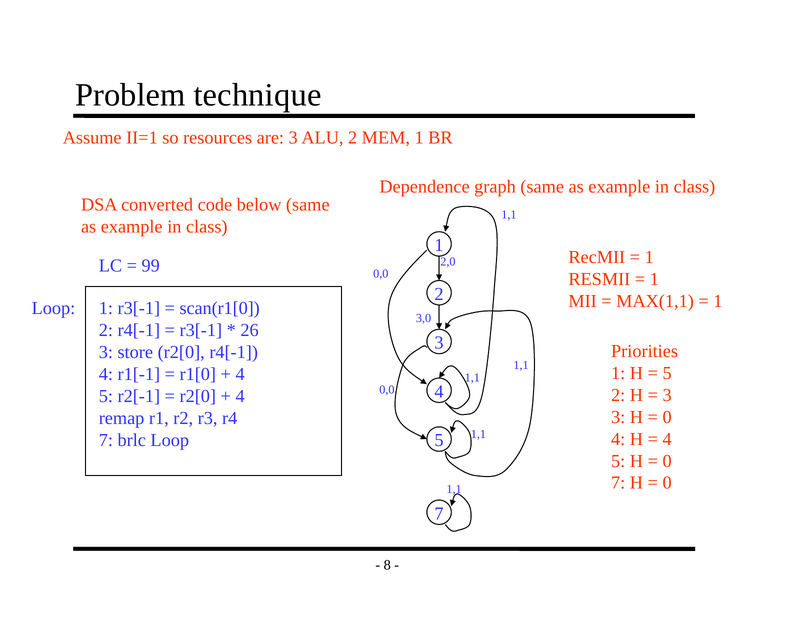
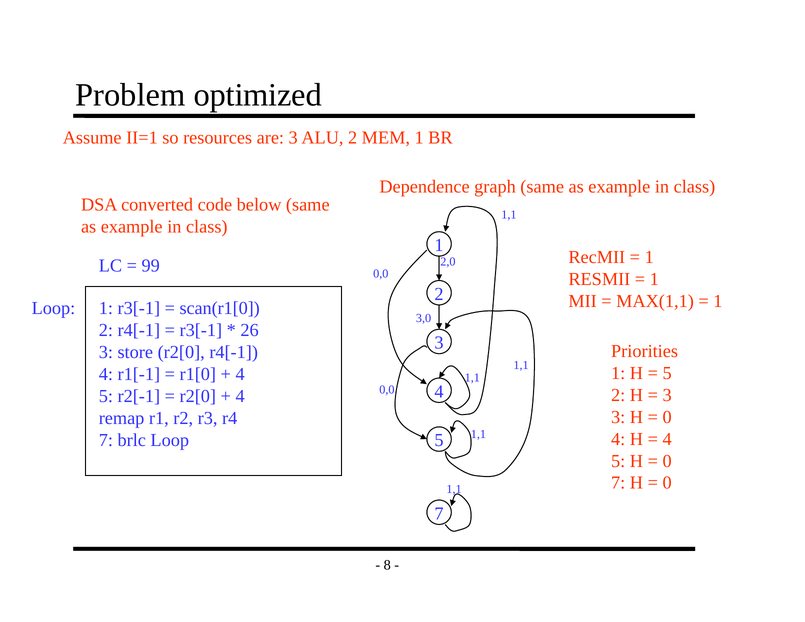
technique: technique -> optimized (258, 95)
